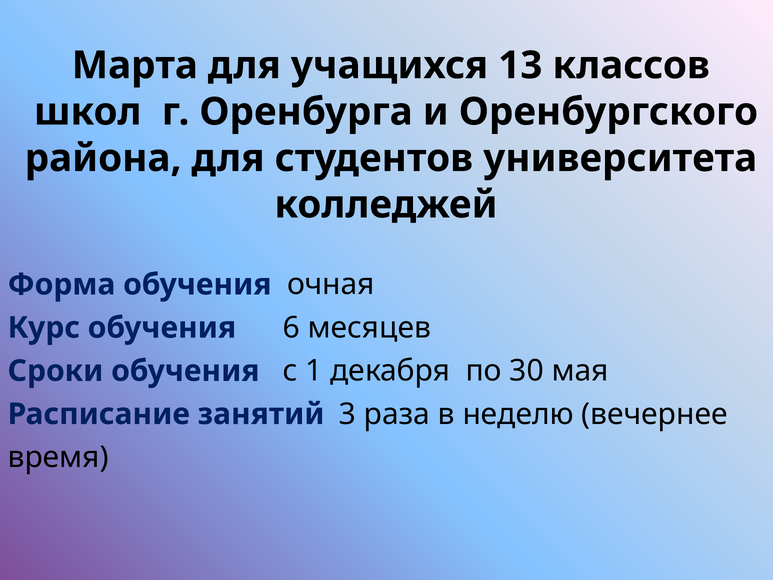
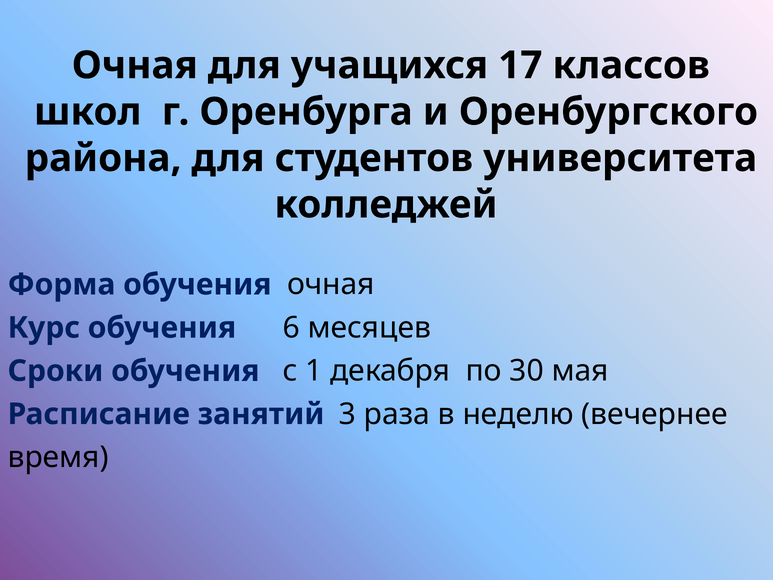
Марта: Марта -> Очная (135, 65)
13: 13 -> 17 (520, 65)
